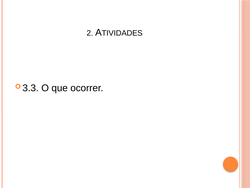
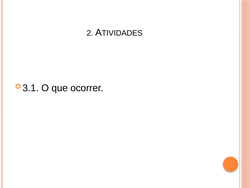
3.3: 3.3 -> 3.1 (31, 88)
